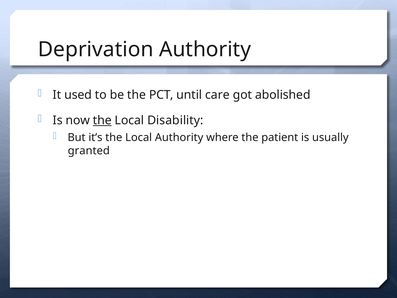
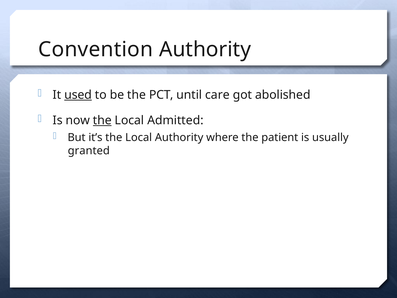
Deprivation: Deprivation -> Convention (96, 49)
used underline: none -> present (78, 95)
Disability: Disability -> Admitted (175, 120)
